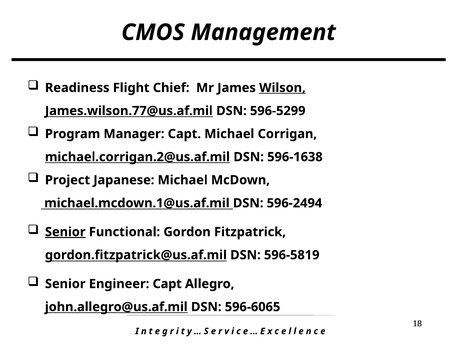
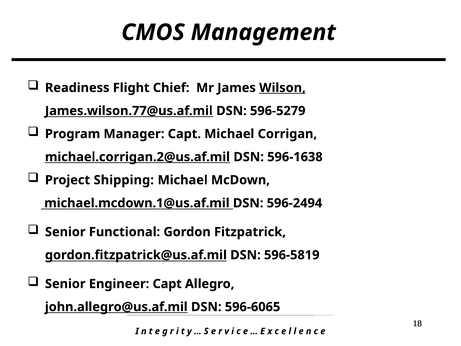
596-5299: 596-5299 -> 596-5279 (278, 111)
Japanese: Japanese -> Shipping (124, 180)
Senior underline: present -> none (65, 232)
